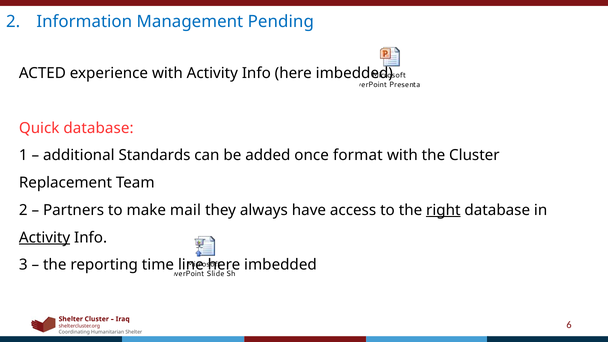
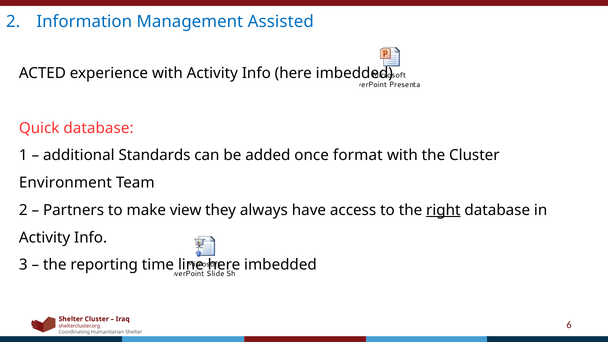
Pending: Pending -> Assisted (281, 22)
Replacement: Replacement -> Environment (65, 183)
mail: mail -> view (186, 210)
Activity underline: present -> none (45, 238)
